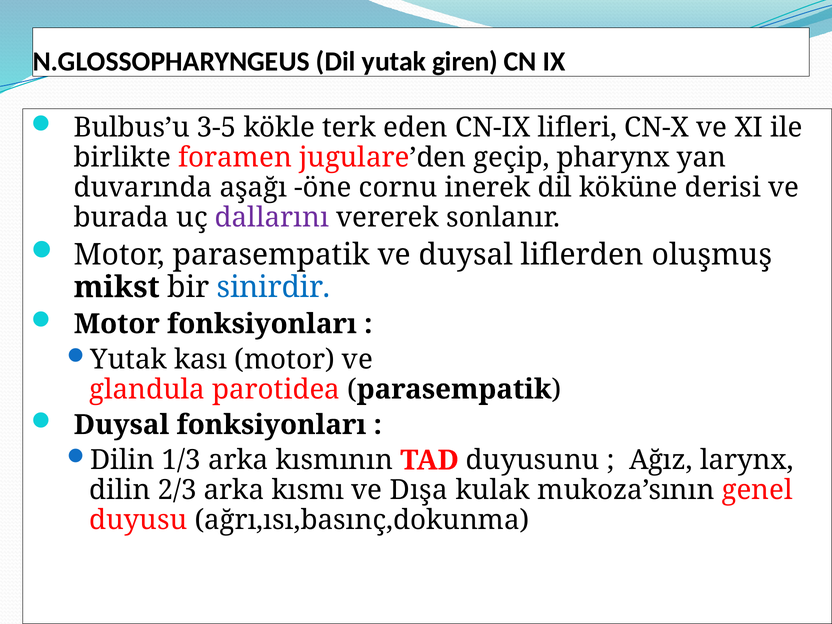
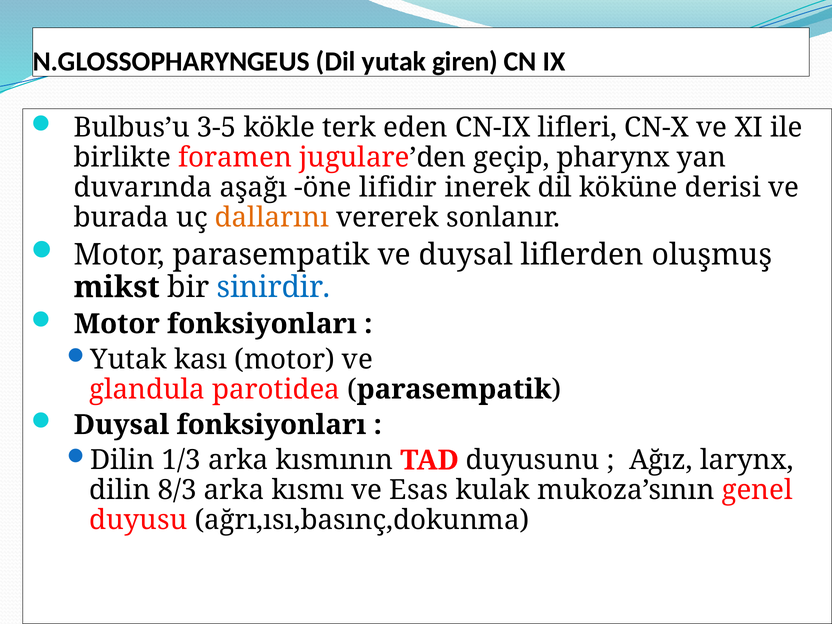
cornu: cornu -> lifidir (398, 188)
dallarını colour: purple -> orange (272, 218)
2/3: 2/3 -> 8/3 (177, 490)
Dışa: Dışa -> Esas (419, 490)
